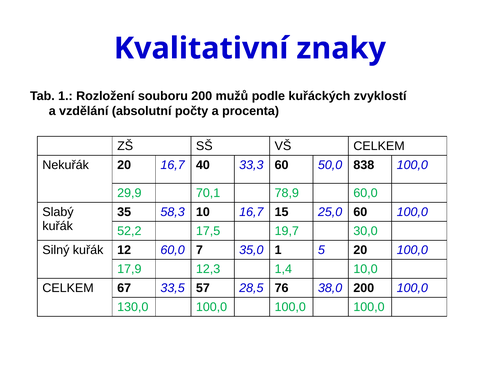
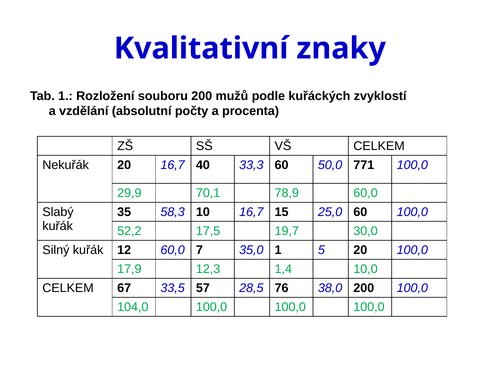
838: 838 -> 771 (364, 165)
130,0: 130,0 -> 104,0 (133, 307)
